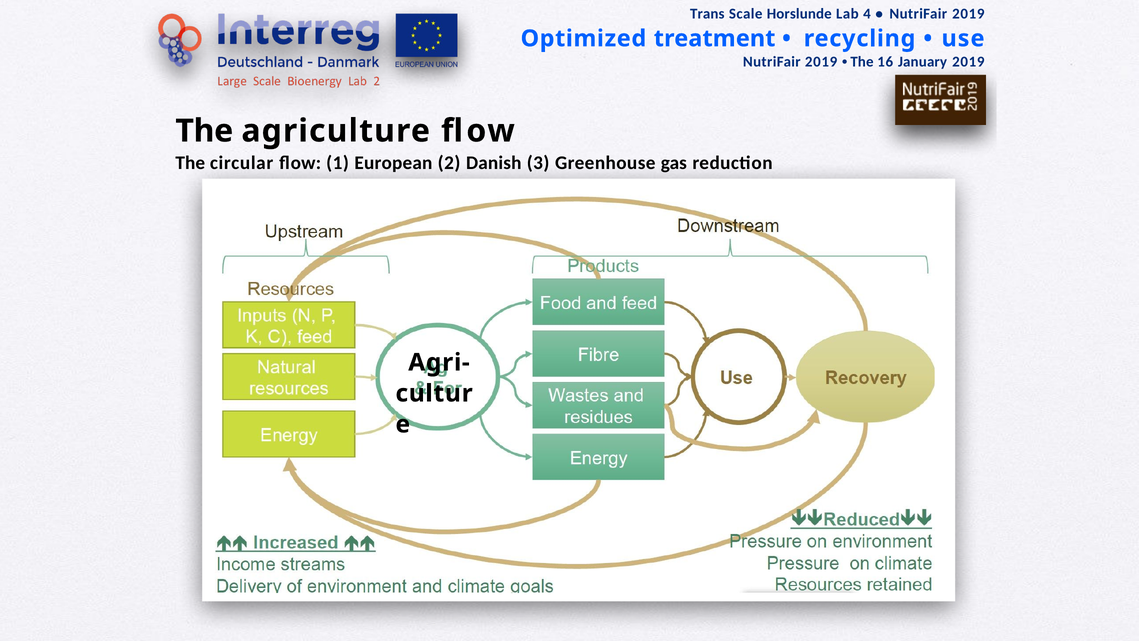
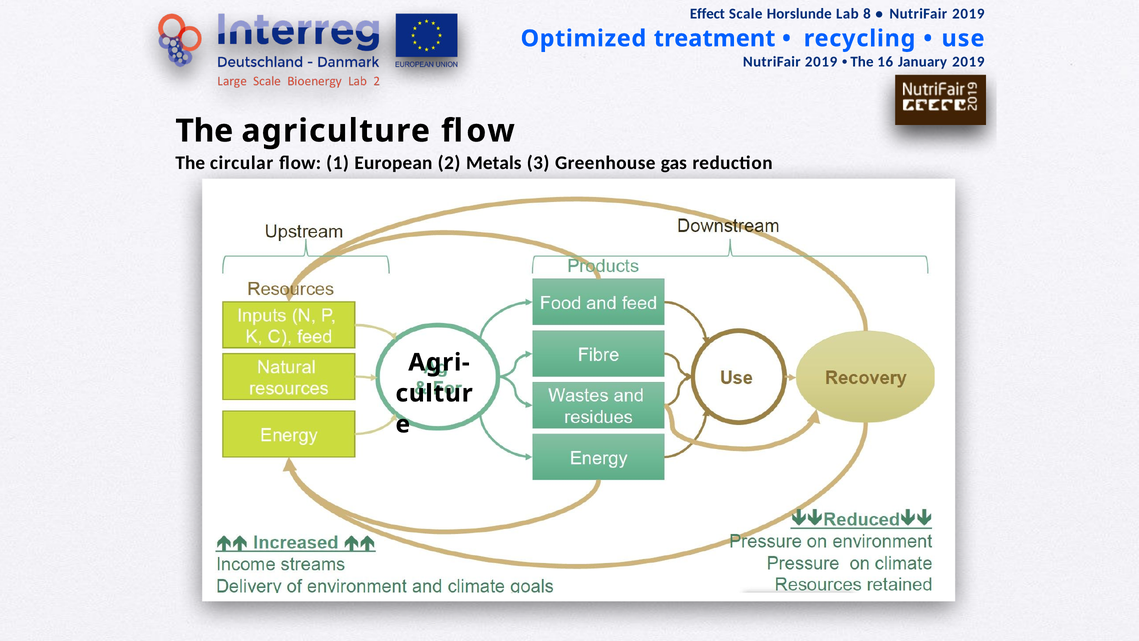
Trans: Trans -> Effect (707, 14)
4: 4 -> 8 (867, 14)
Danish: Danish -> Metals (494, 163)
